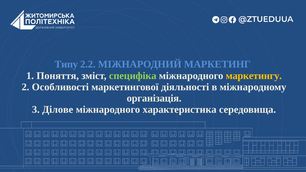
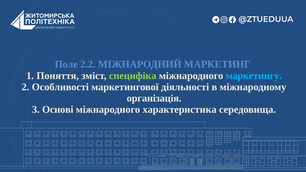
Типу: Типу -> Поле (66, 64)
маркетингу colour: yellow -> light blue (254, 76)
Ділове: Ділове -> Основі (58, 110)
